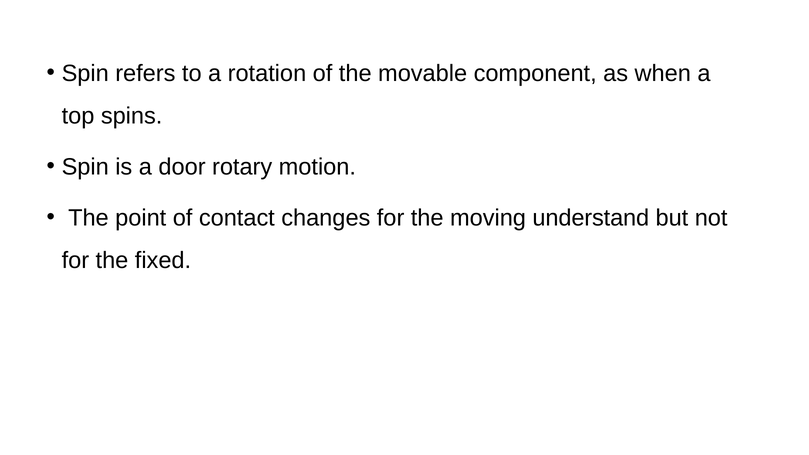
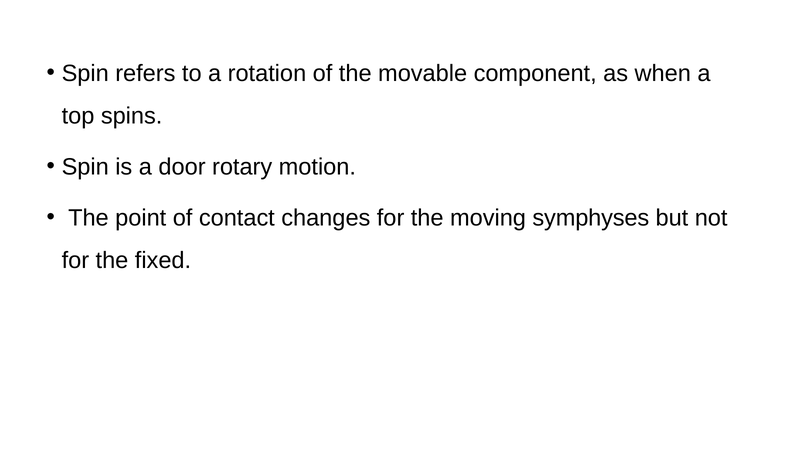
understand: understand -> symphyses (591, 218)
